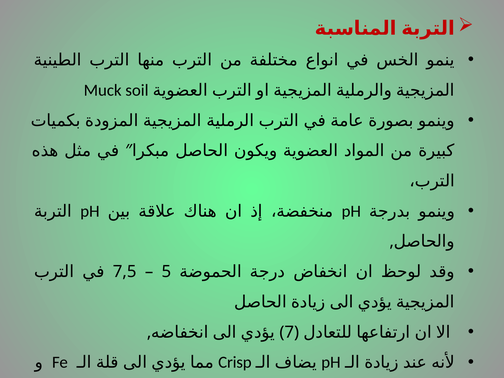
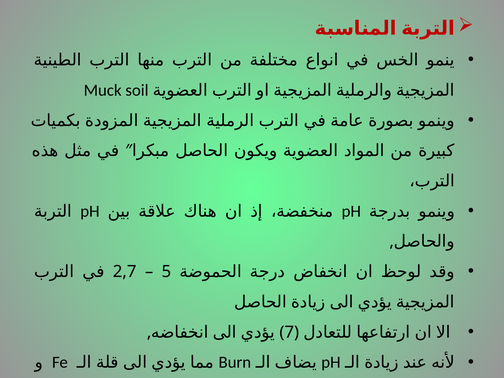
7,5: 7,5 -> 2,7 (125, 272)
Crisp: Crisp -> Burn (235, 362)
